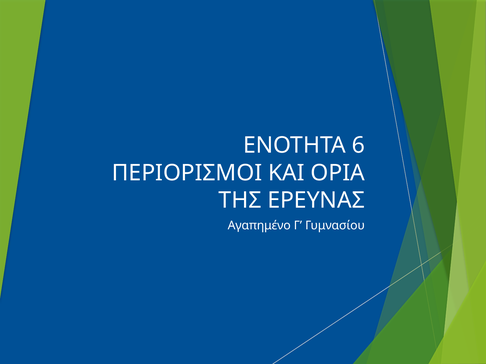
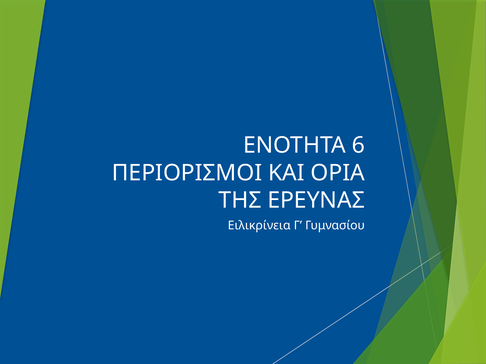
Αγαπημένο: Αγαπημένο -> Ειλικρίνεια (259, 226)
